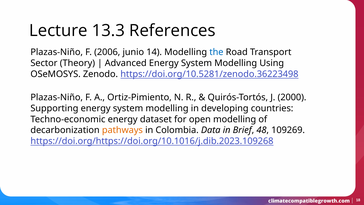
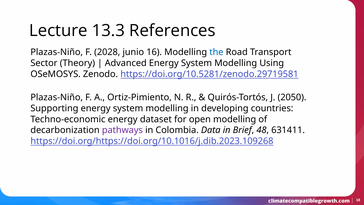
2006: 2006 -> 2028 (107, 52)
14: 14 -> 16 (154, 52)
https://doi.org/10.5281/zenodo.36223498: https://doi.org/10.5281/zenodo.36223498 -> https://doi.org/10.5281/zenodo.29719581 (209, 74)
2000: 2000 -> 2050 (292, 97)
pathways colour: orange -> purple (122, 130)
109269: 109269 -> 631411 (288, 130)
